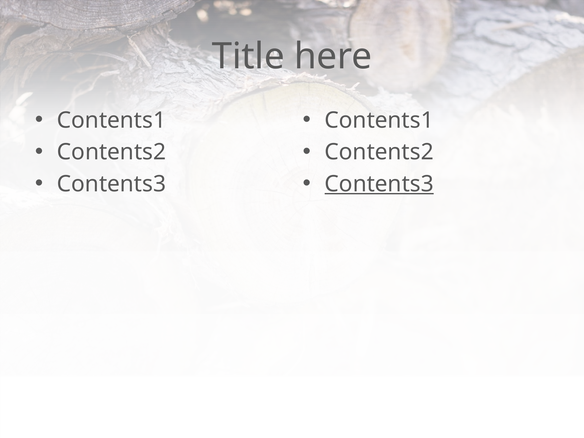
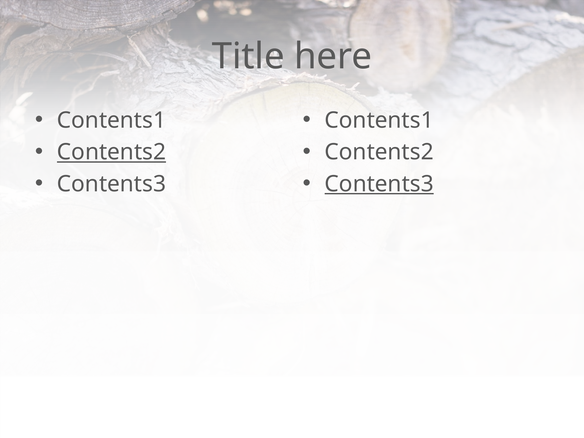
Contents2 underline: none -> present (111, 152)
